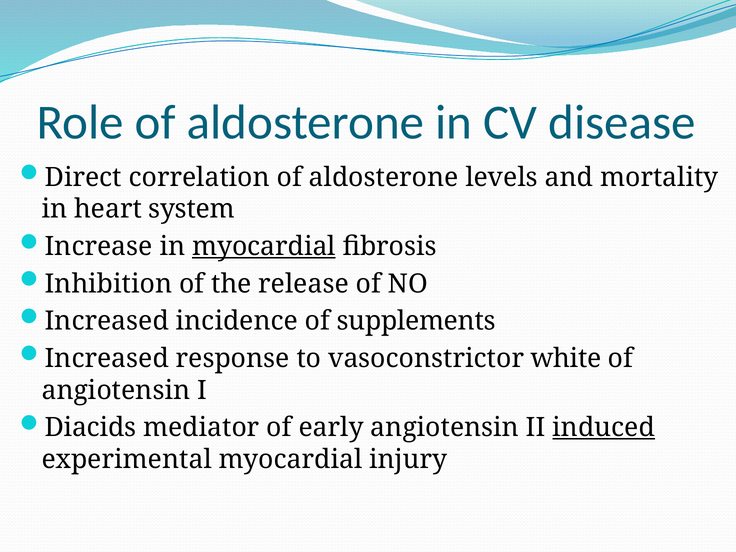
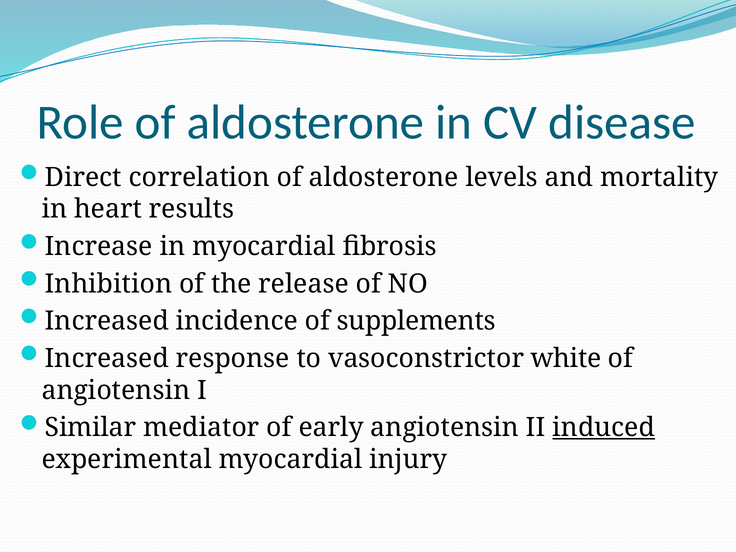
system: system -> results (191, 209)
myocardial underline: present -> none (264, 246)
Diacids: Diacids -> Similar (91, 427)
